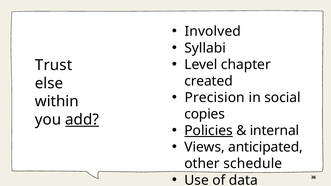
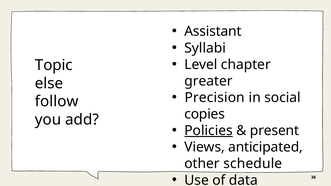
Involved: Involved -> Assistant (213, 31)
Trust: Trust -> Topic (54, 65)
created: created -> greater (208, 81)
within: within -> follow (57, 102)
add underline: present -> none (82, 120)
internal: internal -> present (274, 131)
